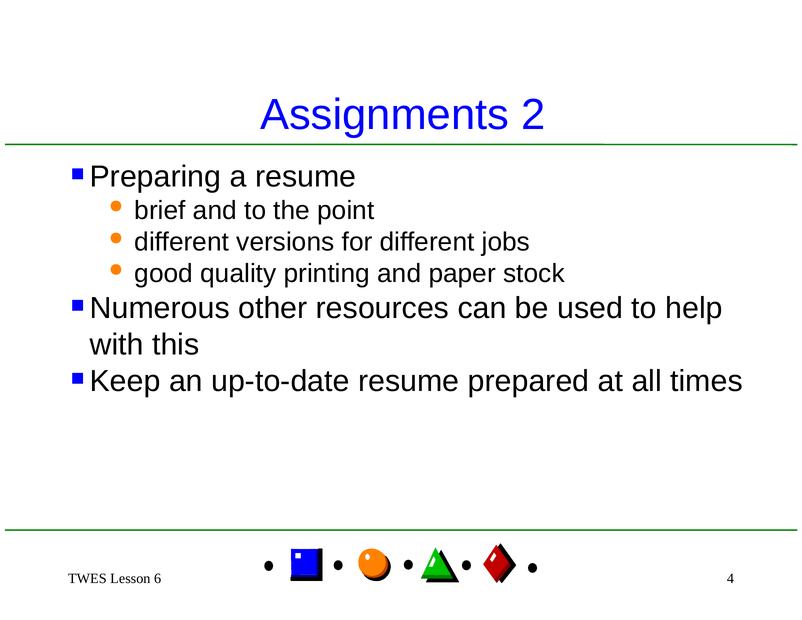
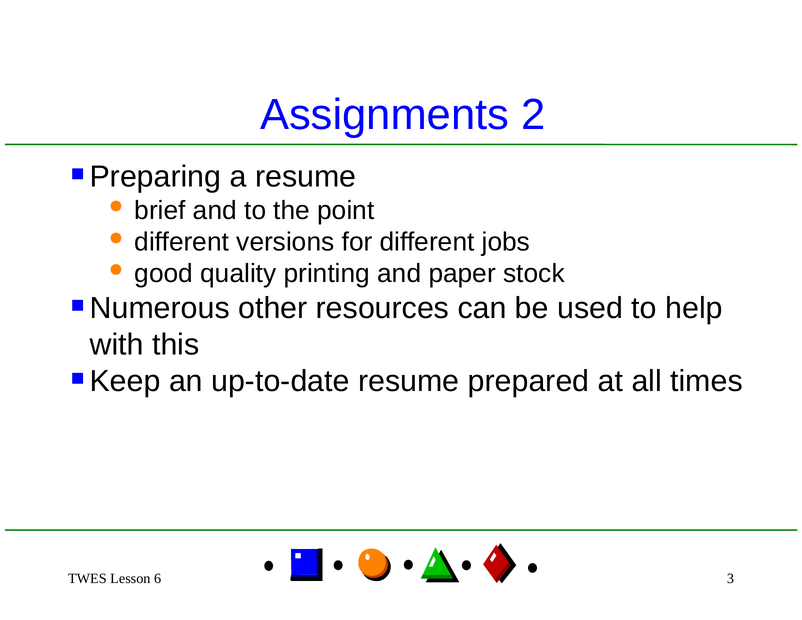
4: 4 -> 3 (730, 578)
